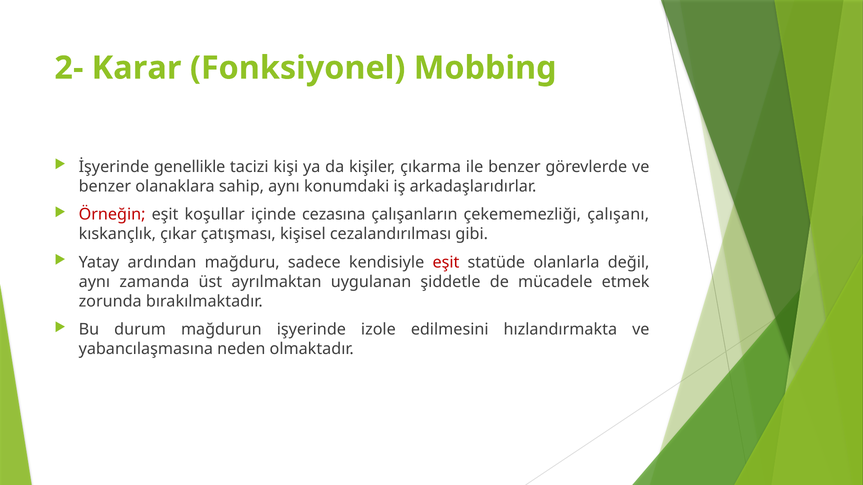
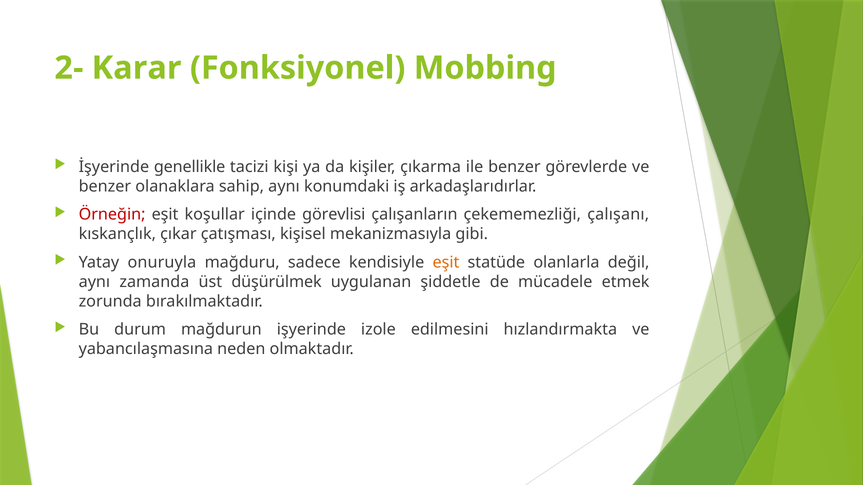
cezasına: cezasına -> görevlisi (334, 215)
cezalandırılması: cezalandırılması -> mekanizmasıyla (391, 234)
ardından: ardından -> onuruyla (162, 263)
eşit colour: red -> orange (446, 263)
ayrılmaktan: ayrılmaktan -> düşürülmek (277, 282)
